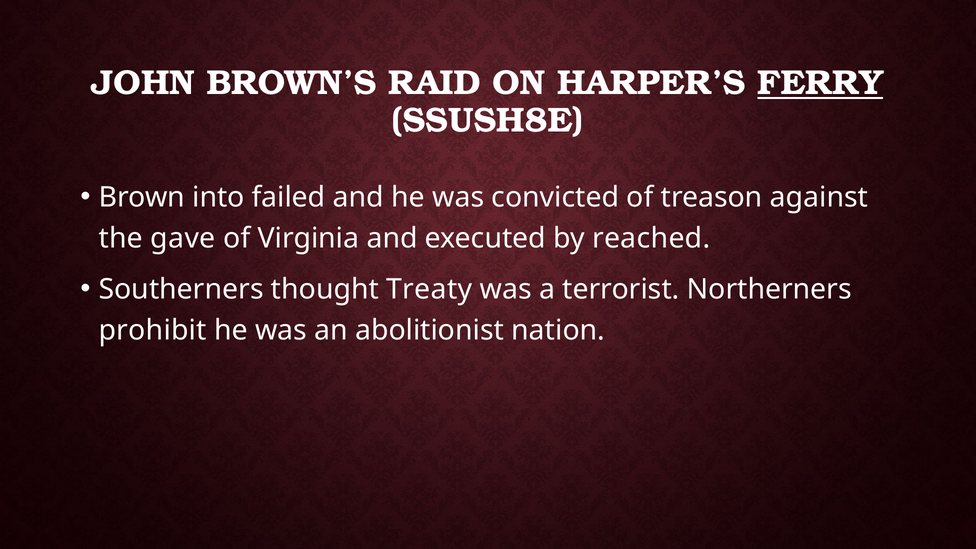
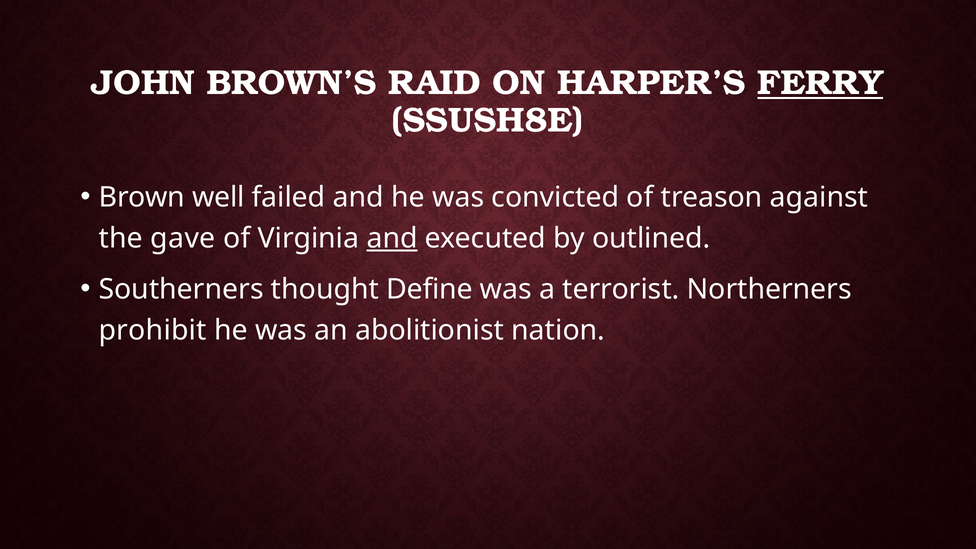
into: into -> well (218, 197)
and underline: none -> present (392, 238)
reached: reached -> outlined (651, 238)
Treaty: Treaty -> Define (429, 290)
